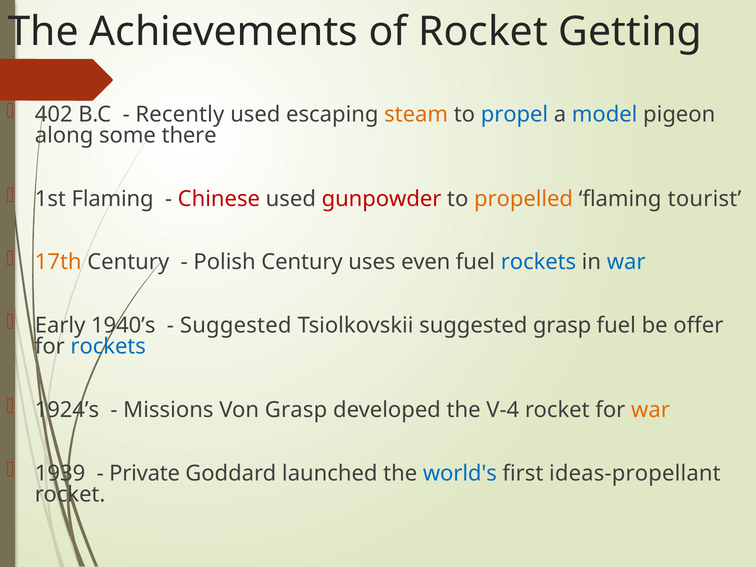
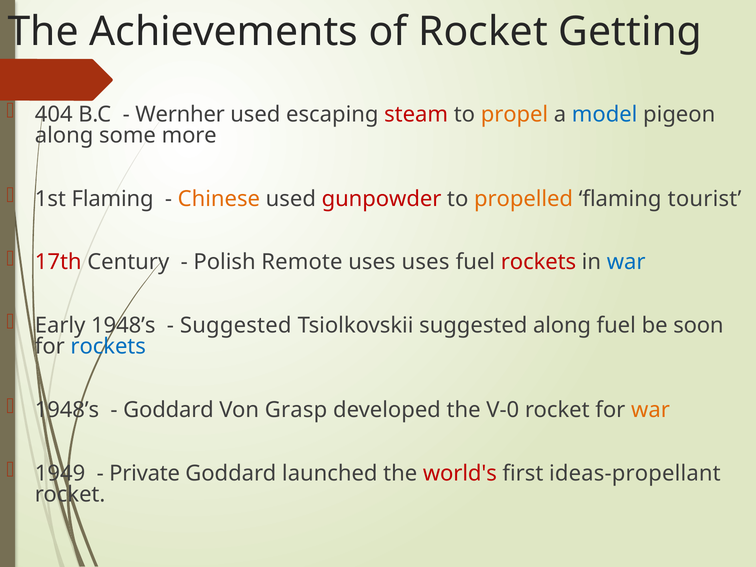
402: 402 -> 404 (54, 114)
Recently: Recently -> Wernher (180, 114)
steam colour: orange -> red (416, 114)
propel colour: blue -> orange (514, 114)
there: there -> more (189, 135)
Chinese colour: red -> orange (219, 199)
17th colour: orange -> red (58, 262)
Polish Century: Century -> Remote (302, 262)
uses even: even -> uses (426, 262)
rockets colour: blue -> red (538, 262)
Early 1940’s: 1940’s -> 1948’s (123, 325)
suggested grasp: grasp -> along (562, 325)
offer: offer -> soon (698, 325)
1924’s: 1924’s -> 1948’s (67, 410)
Missions: Missions -> Goddard (168, 410)
V-4: V-4 -> V-0 (503, 410)
1939: 1939 -> 1949 (60, 473)
world's colour: blue -> red (460, 473)
